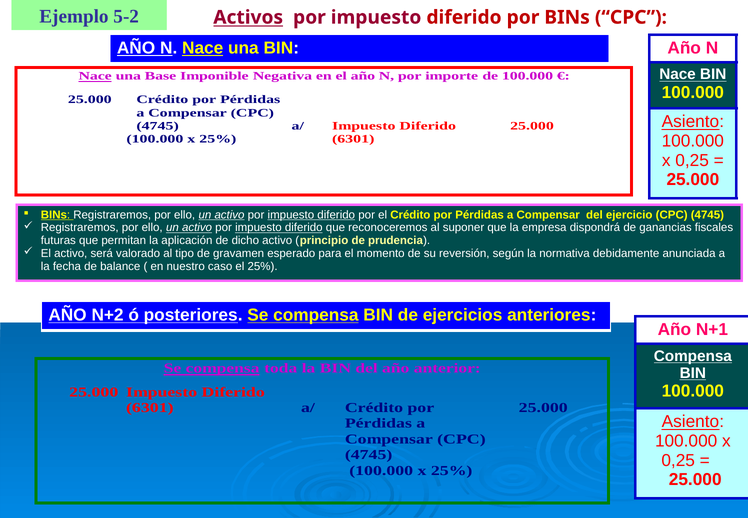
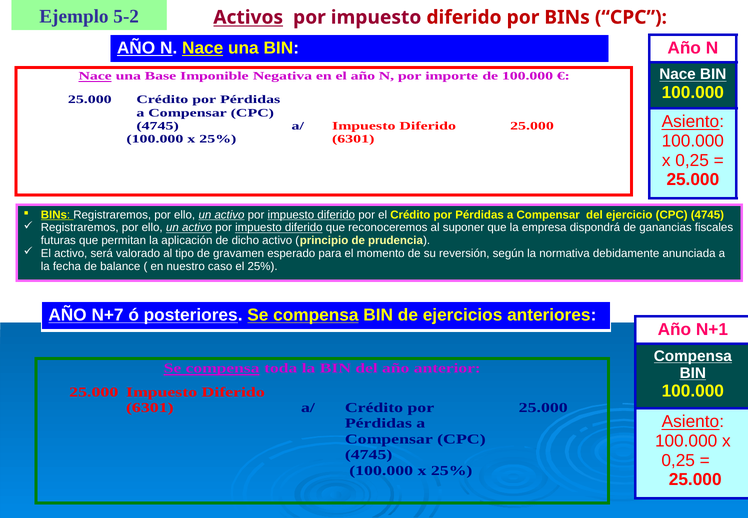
N+2: N+2 -> N+7 (108, 315)
